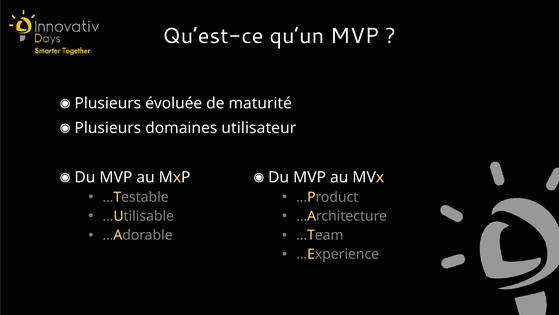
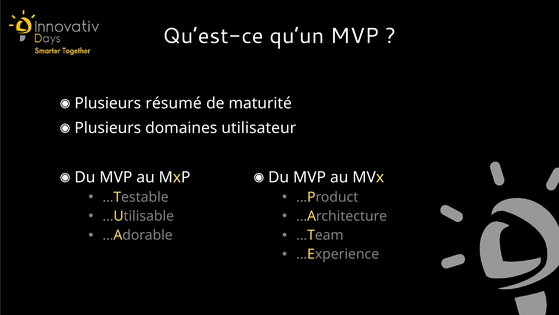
évoluée: évoluée -> résumé (174, 103)
